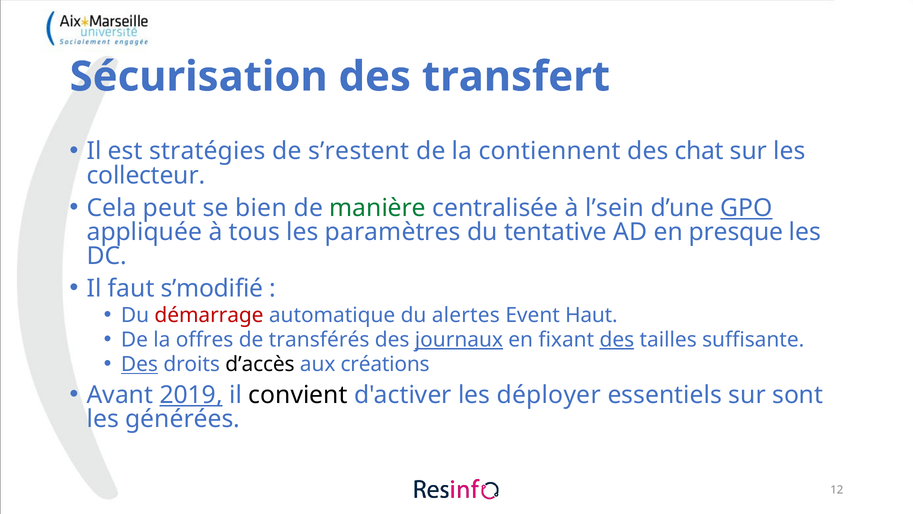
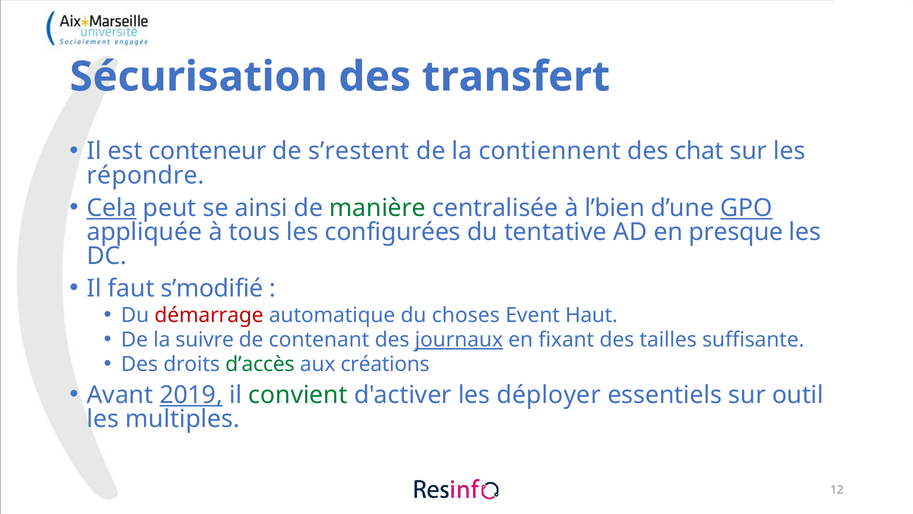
stratégies: stratégies -> conteneur (208, 151)
collecteur: collecteur -> répondre (146, 175)
Cela underline: none -> present (112, 208)
bien: bien -> ainsi (261, 208)
l’sein: l’sein -> l’bien (615, 208)
paramètres: paramètres -> configurées (393, 232)
alertes: alertes -> choses (466, 315)
offres: offres -> suivre (205, 340)
transférés: transférés -> contenant (319, 340)
des underline: present -> none (617, 340)
Des underline: present -> none (139, 364)
d’accès colour: black -> green (260, 364)
convient colour: black -> green (298, 395)
sont: sont -> outil (798, 395)
générées: générées -> multiples (183, 419)
